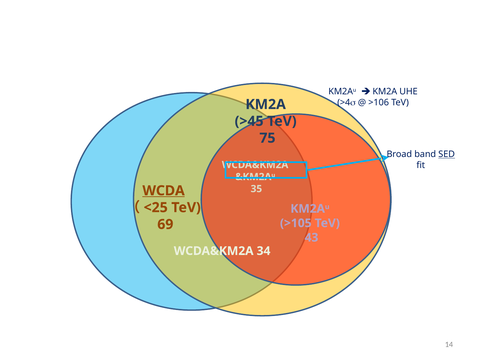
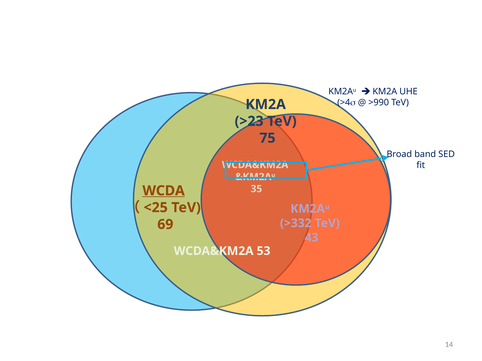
>106: >106 -> >990 (379, 103)
>45: >45 -> >23 (249, 121)
SED underline: present -> none (447, 154)
>105: >105 -> >332 (296, 223)
34: 34 -> 53 (264, 251)
